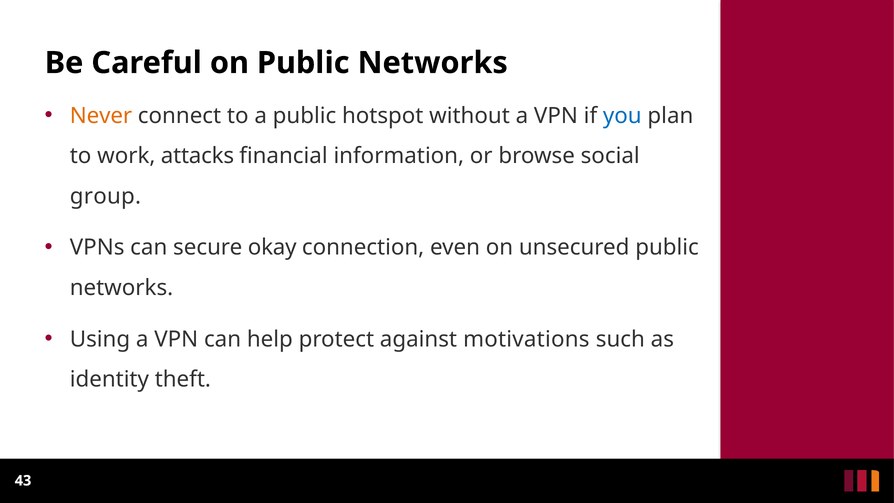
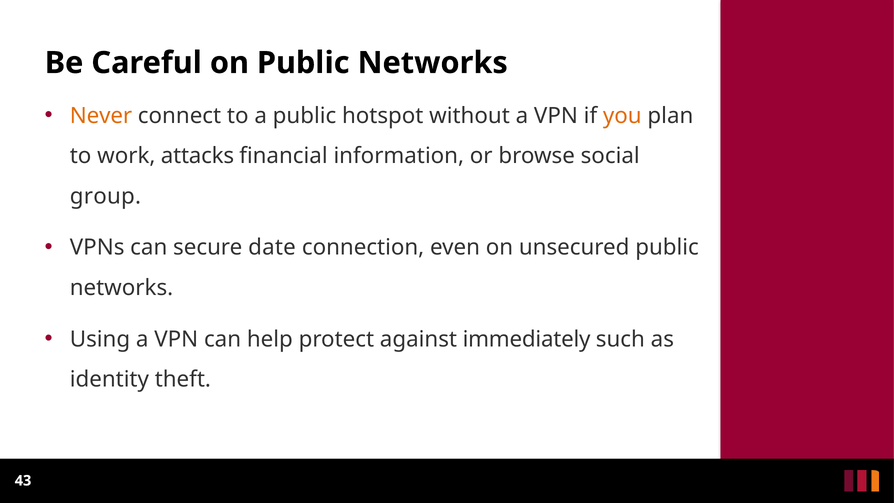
you colour: blue -> orange (622, 116)
okay: okay -> date (272, 247)
motivations: motivations -> immediately (527, 339)
